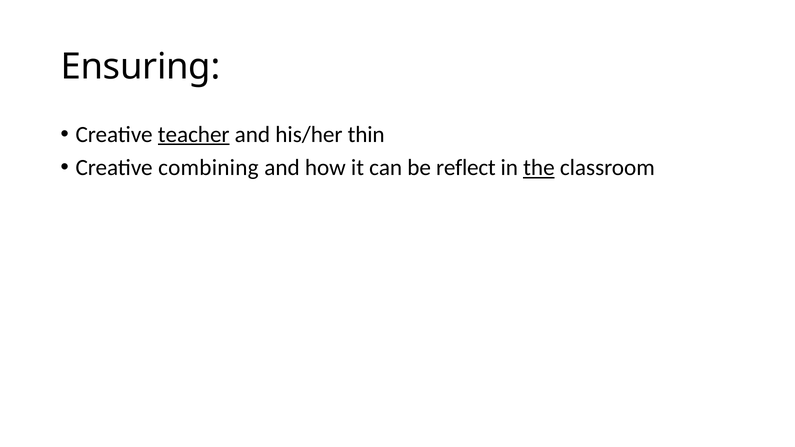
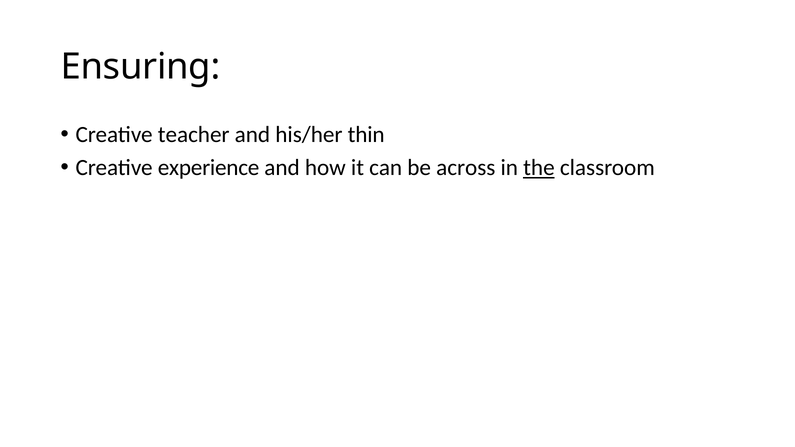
teacher underline: present -> none (194, 134)
combining: combining -> experience (209, 168)
reflect: reflect -> across (466, 168)
